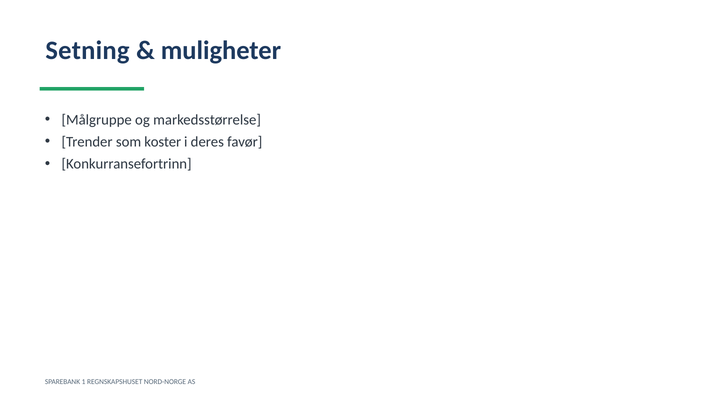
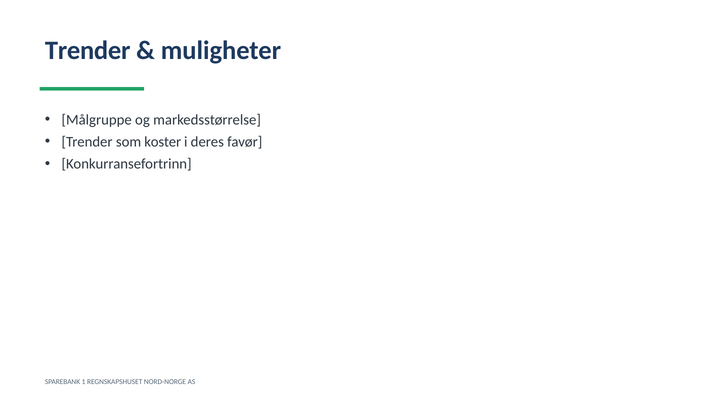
Setning: Setning -> Trender (88, 50)
